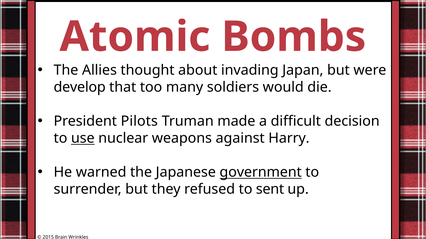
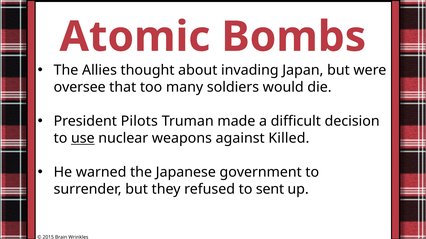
develop: develop -> oversee (80, 87)
Harry: Harry -> Killed (289, 139)
government underline: present -> none (261, 173)
